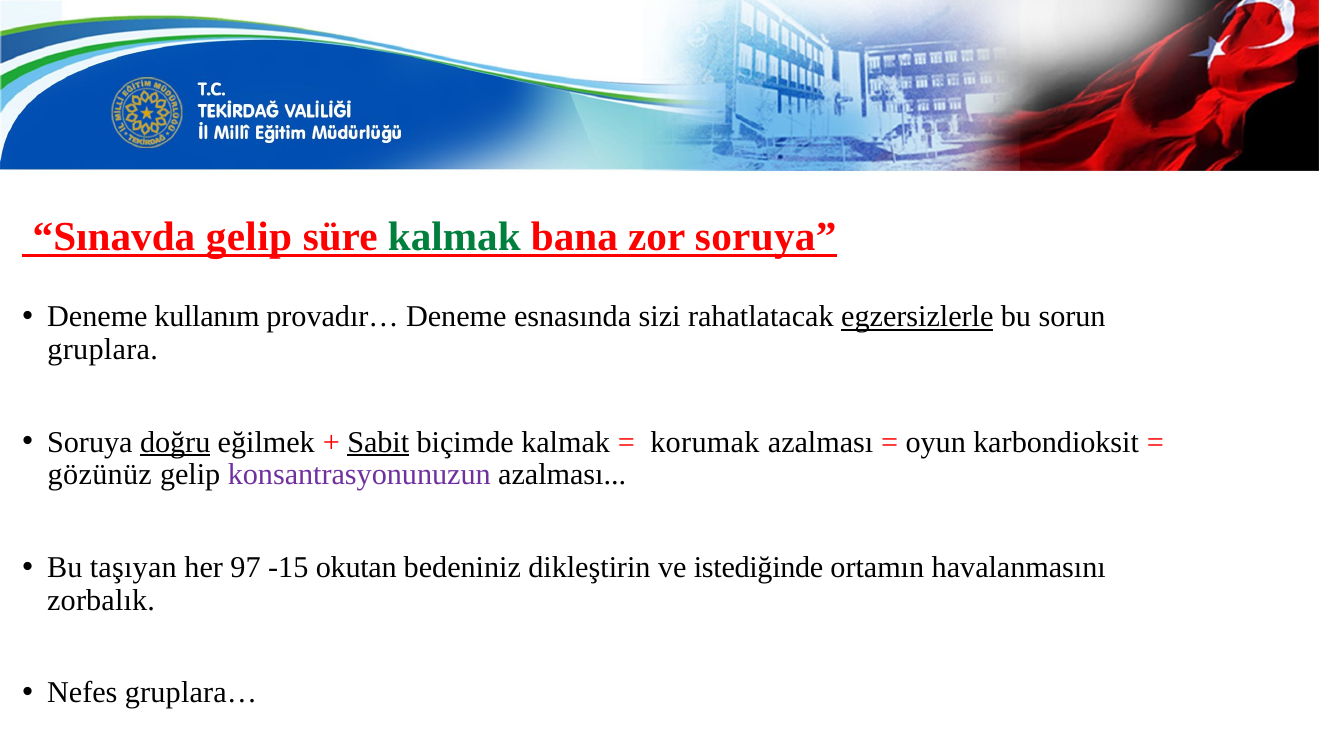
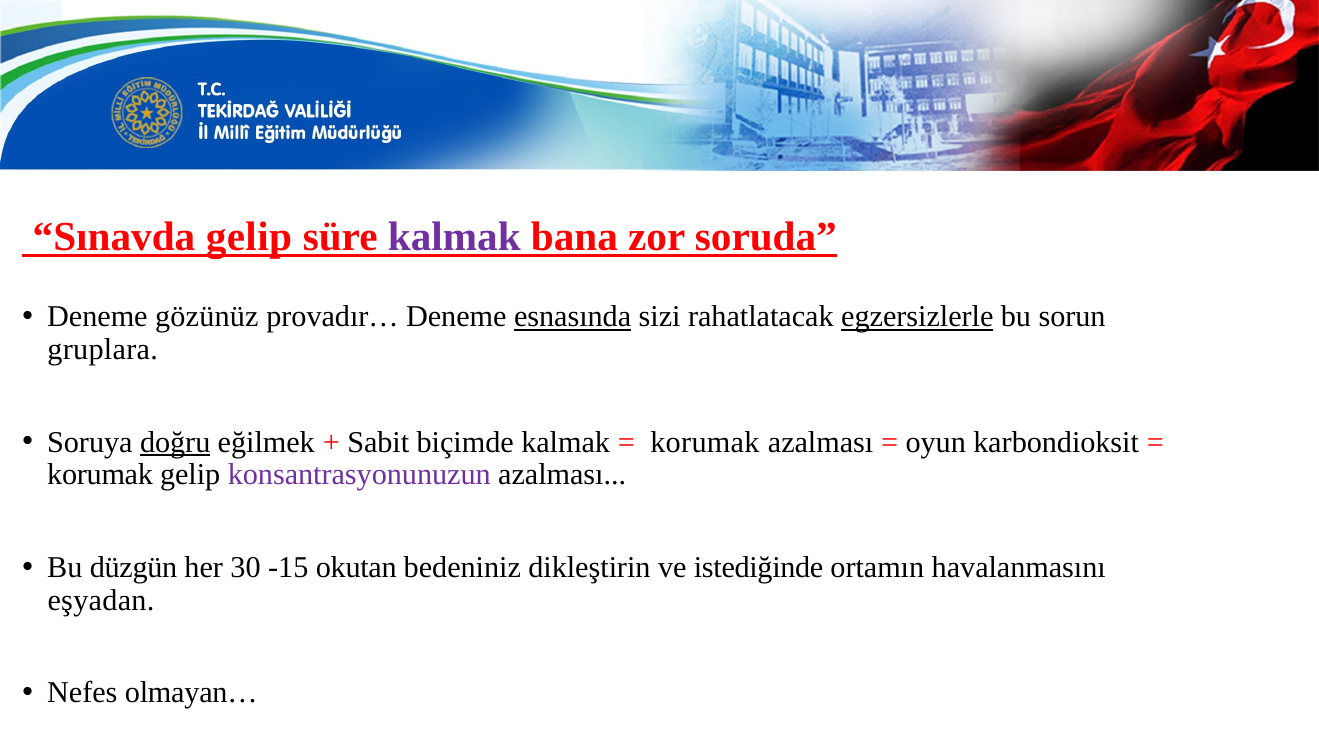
kalmak colour: green -> purple (454, 237)
zor soruya: soruya -> soruda (766, 237)
kullanım: kullanım -> gözünüz (207, 317)
esnasında underline: none -> present (573, 317)
Sabit underline: present -> none (378, 442)
gözünüz: gözünüz -> korumak (100, 475)
taşıyan: taşıyan -> düzgün (134, 567)
97: 97 -> 30 (246, 567)
zorbalık: zorbalık -> eşyadan (101, 600)
gruplara…: gruplara… -> olmayan… (191, 693)
